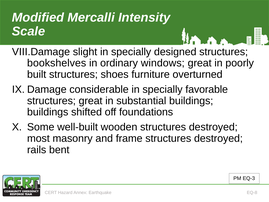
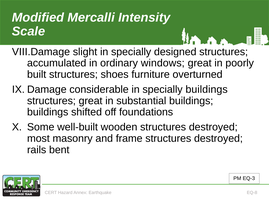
bookshelves: bookshelves -> accumulated (57, 63)
specially favorable: favorable -> buildings (207, 89)
